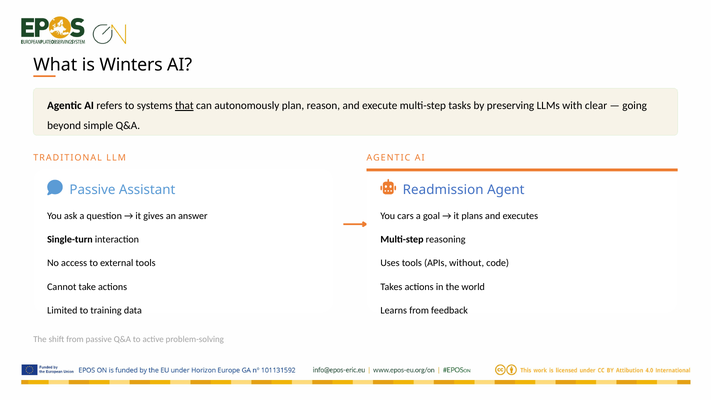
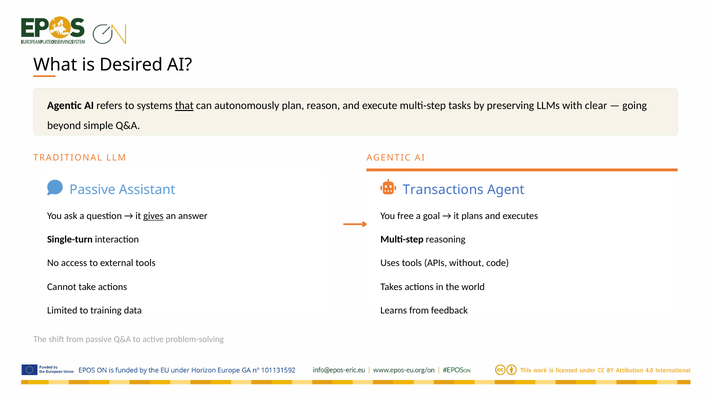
Winters: Winters -> Desired (131, 65)
Readmission: Readmission -> Transactions (443, 190)
gives underline: none -> present (153, 216)
cars: cars -> free (406, 216)
